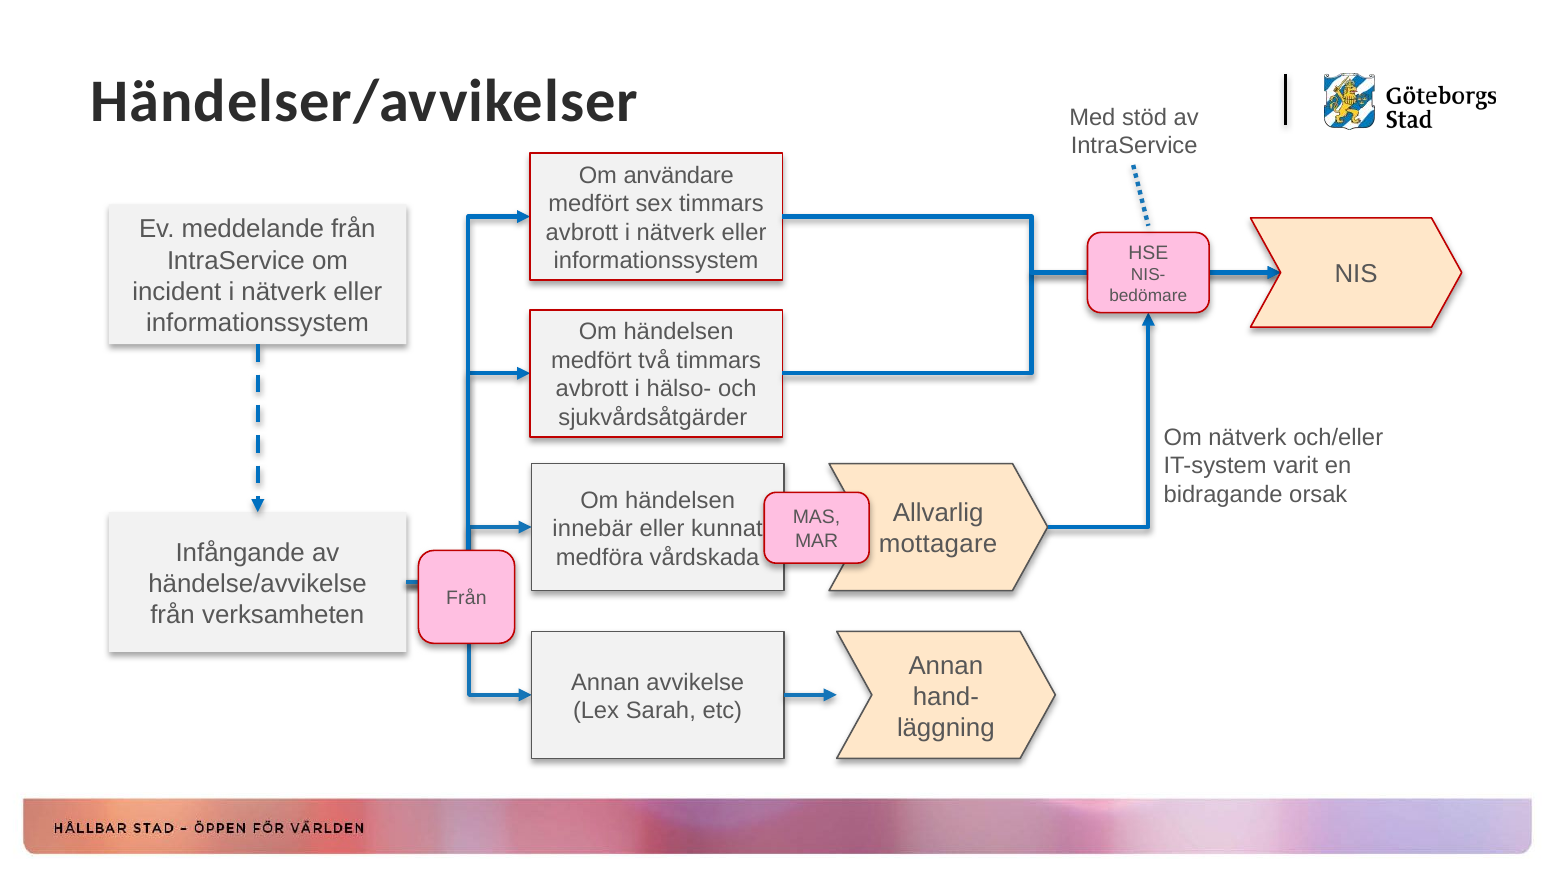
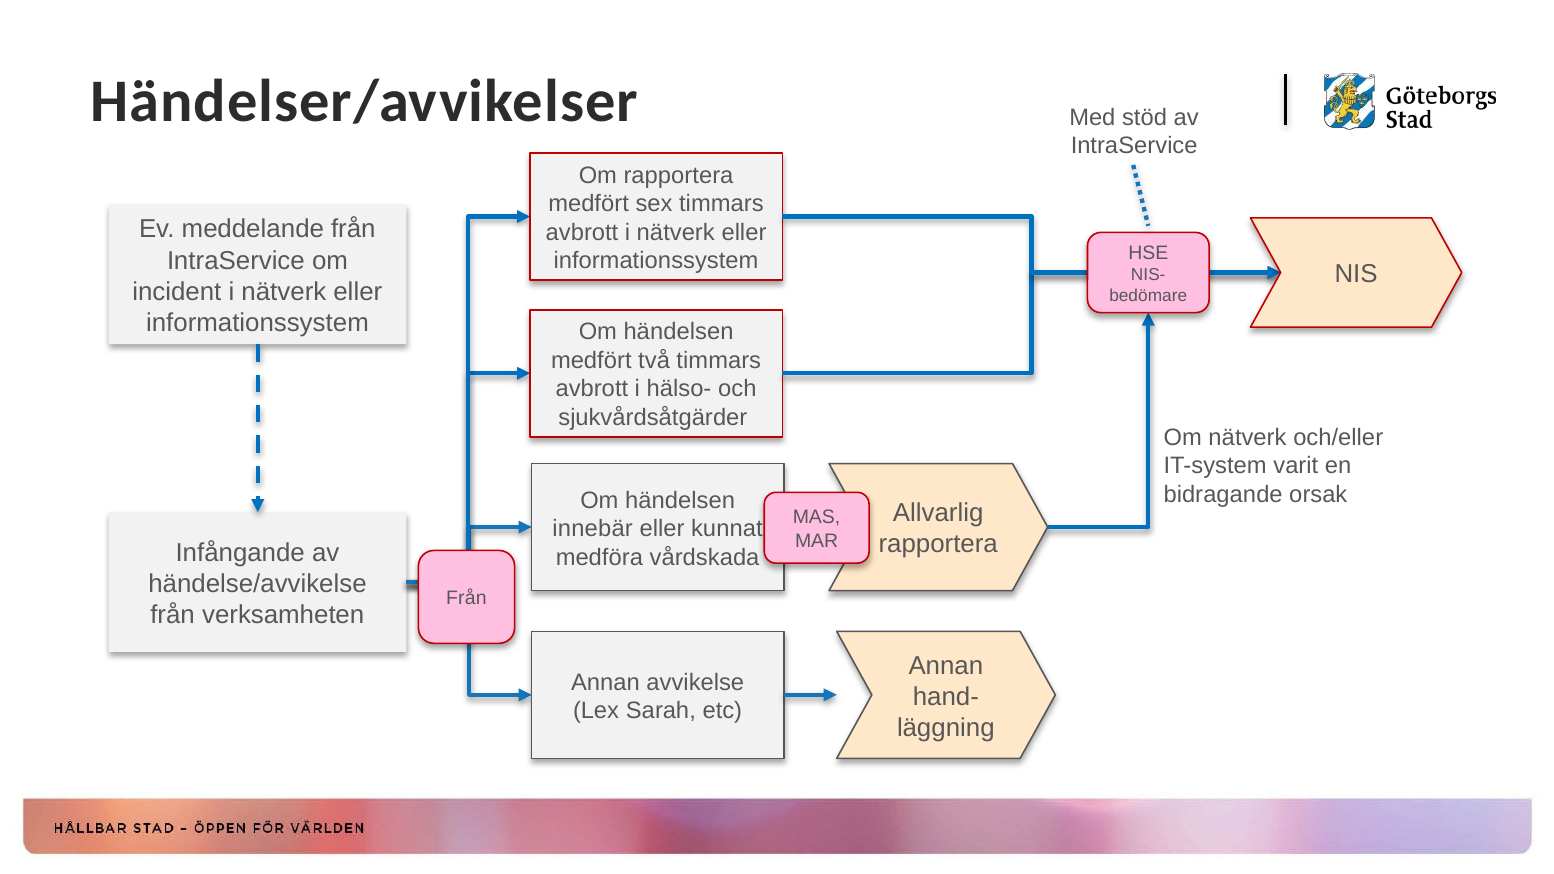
Om användare: användare -> rapportera (678, 175)
mottagare: mottagare -> rapportera (938, 544)
